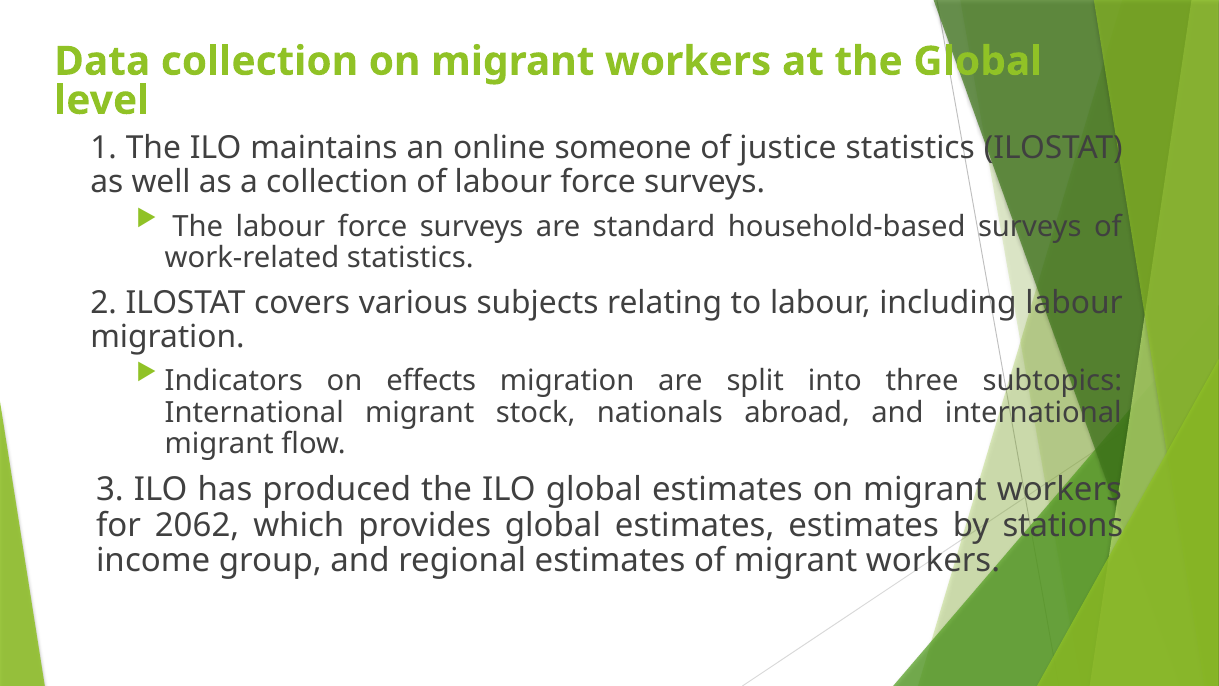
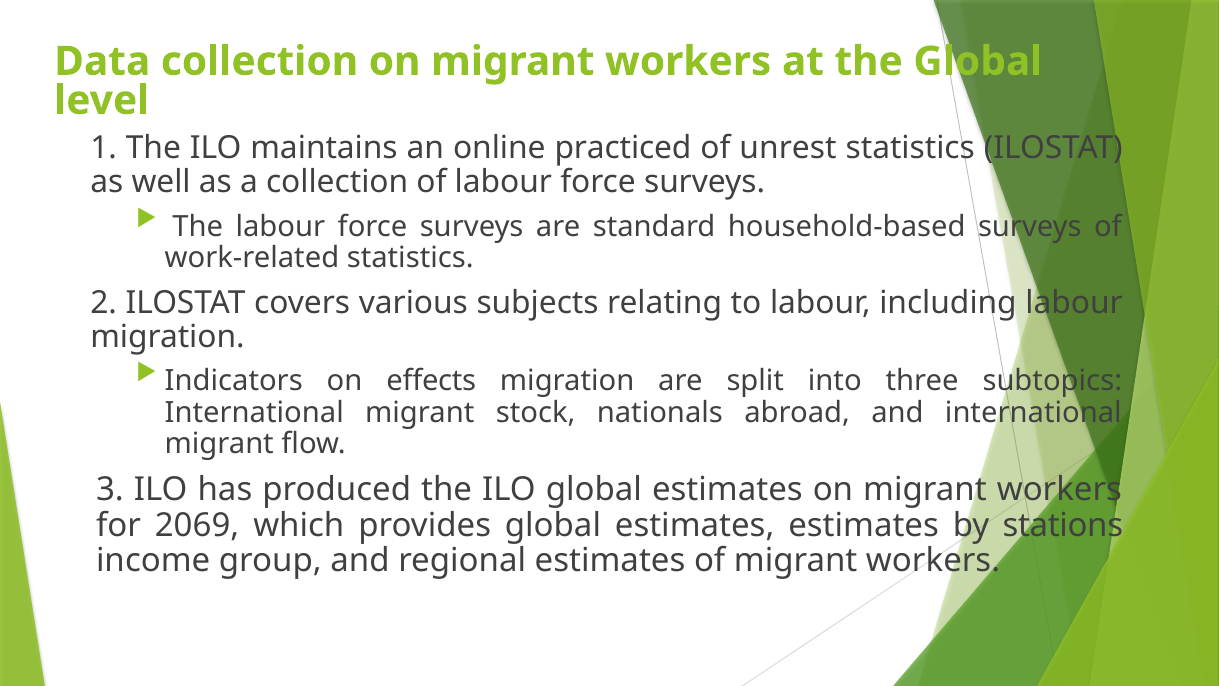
someone: someone -> practiced (623, 148)
justice: justice -> unrest (788, 148)
2062: 2062 -> 2069 (197, 525)
